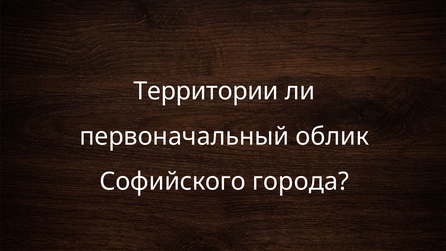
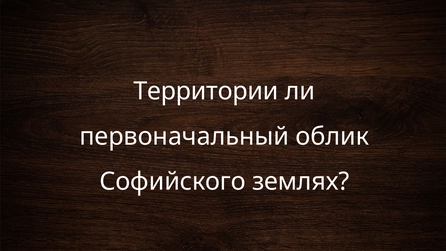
города: города -> землях (301, 182)
